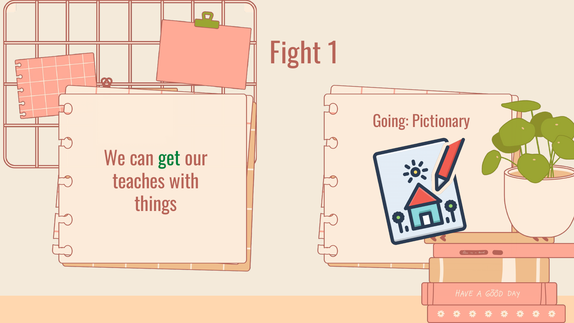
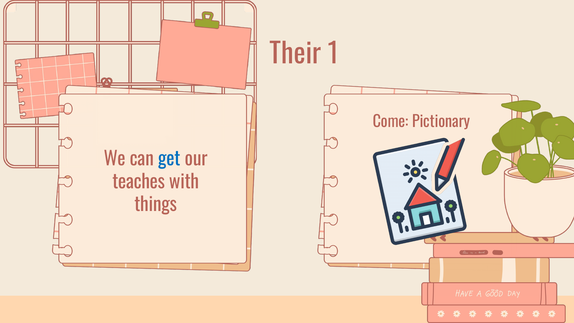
Fight: Fight -> Their (295, 54)
Going: Going -> Come (391, 122)
get colour: green -> blue (169, 159)
